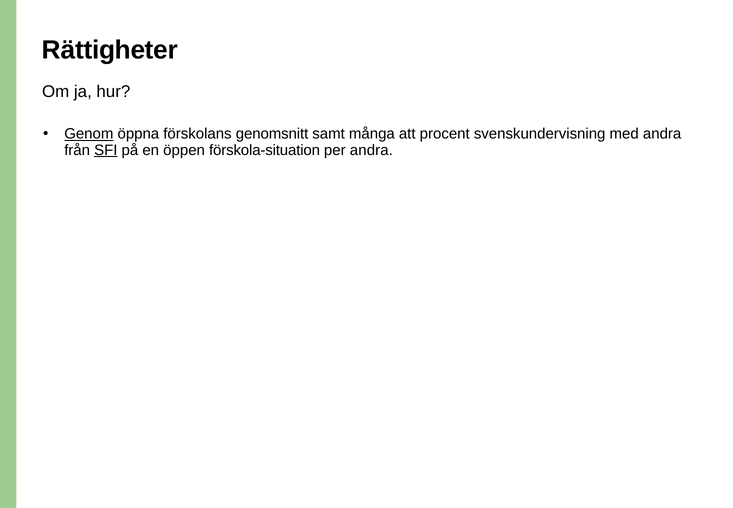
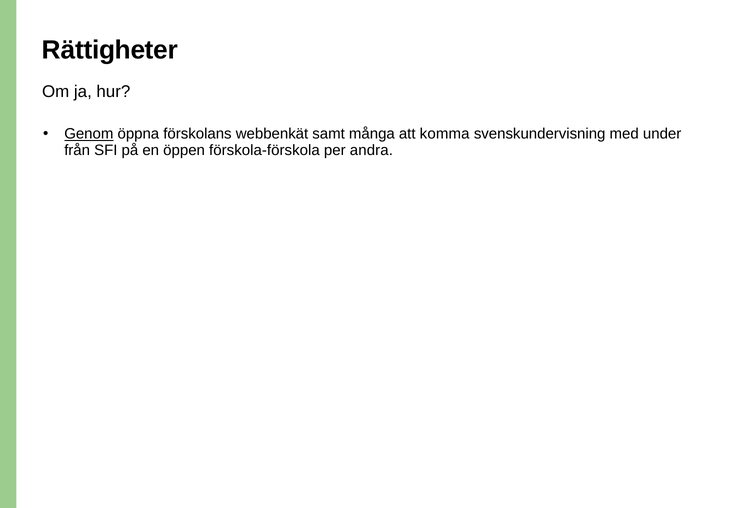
genomsnitt: genomsnitt -> webbenkät (272, 134)
procent: procent -> komma (445, 134)
med andra: andra -> under (662, 134)
SFI underline: present -> none (106, 150)
förskola-situation: förskola-situation -> förskola-förskola (264, 150)
